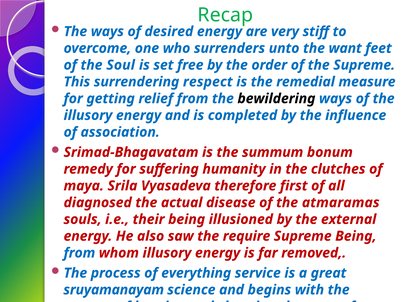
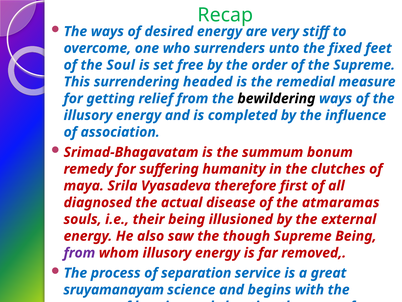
want: want -> fixed (345, 48)
respect: respect -> headed (208, 82)
require: require -> though (246, 236)
from colour: blue -> purple (79, 252)
everything: everything -> separation (196, 273)
